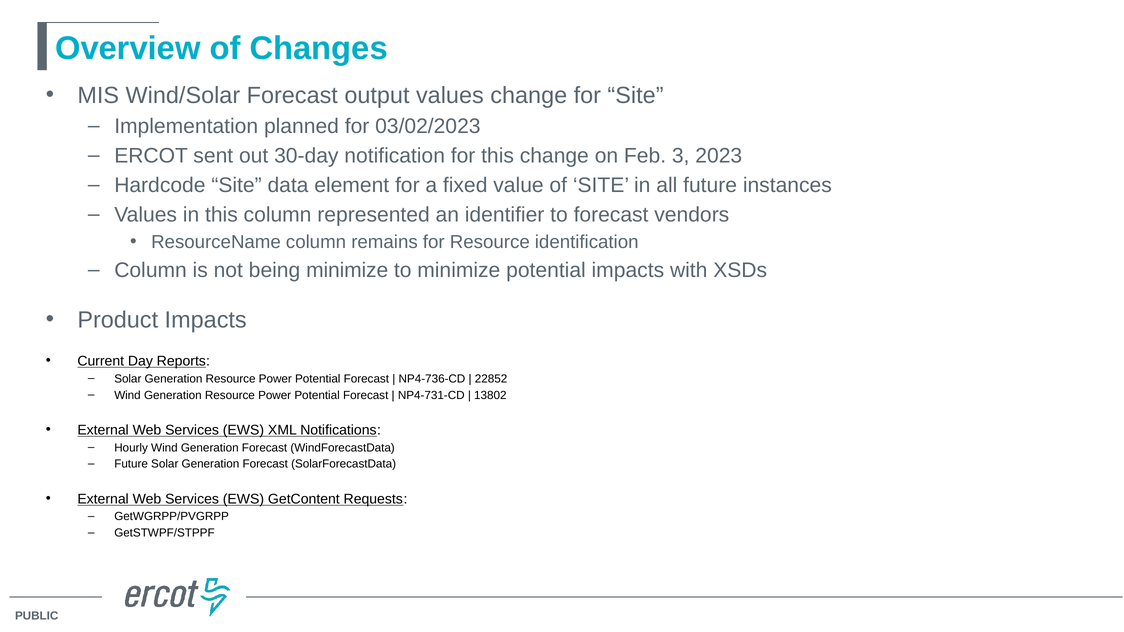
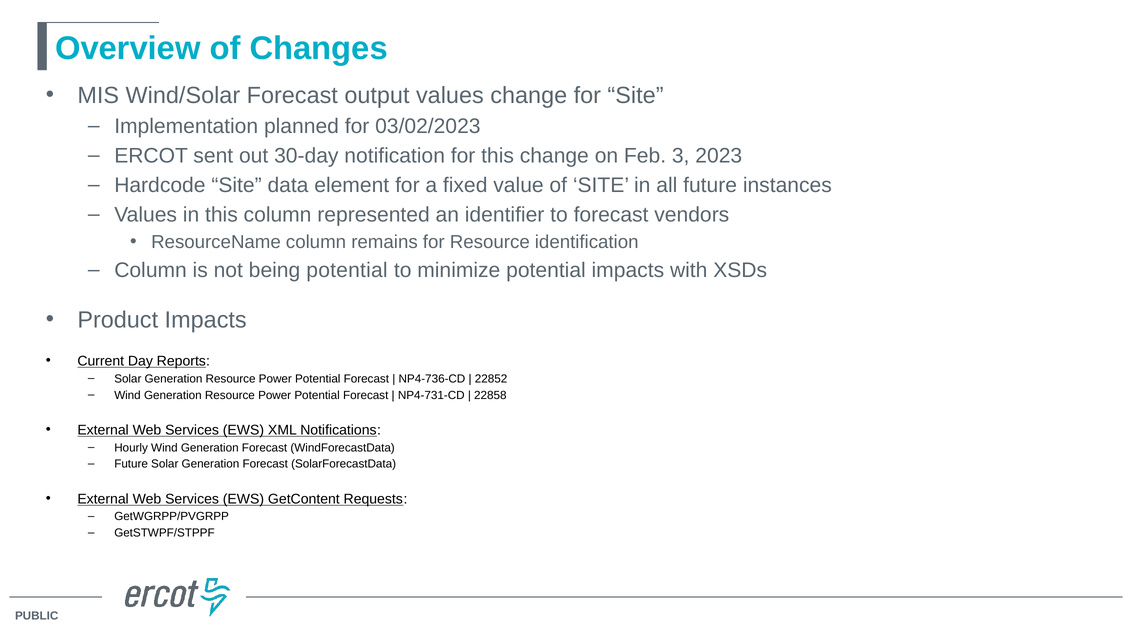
being minimize: minimize -> potential (347, 271)
13802: 13802 -> 22858 (490, 395)
